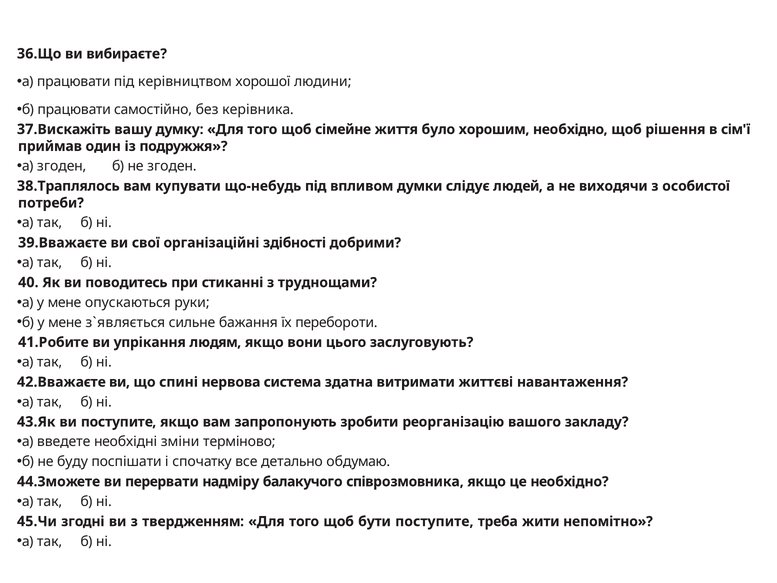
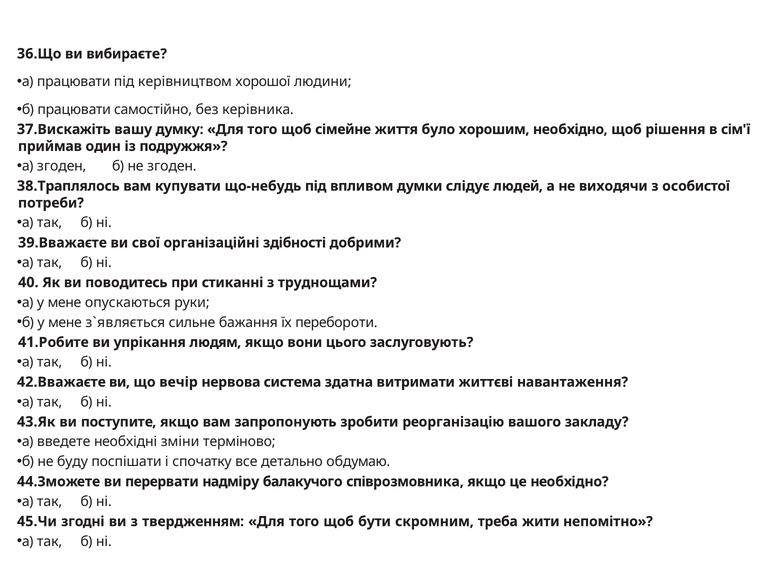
спині: спині -> вечір (179, 382)
бути поступите: поступите -> скромним (434, 521)
